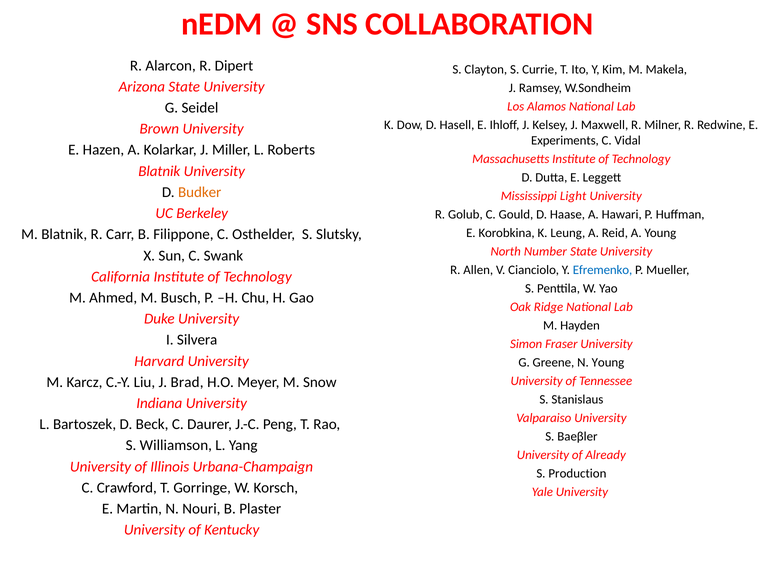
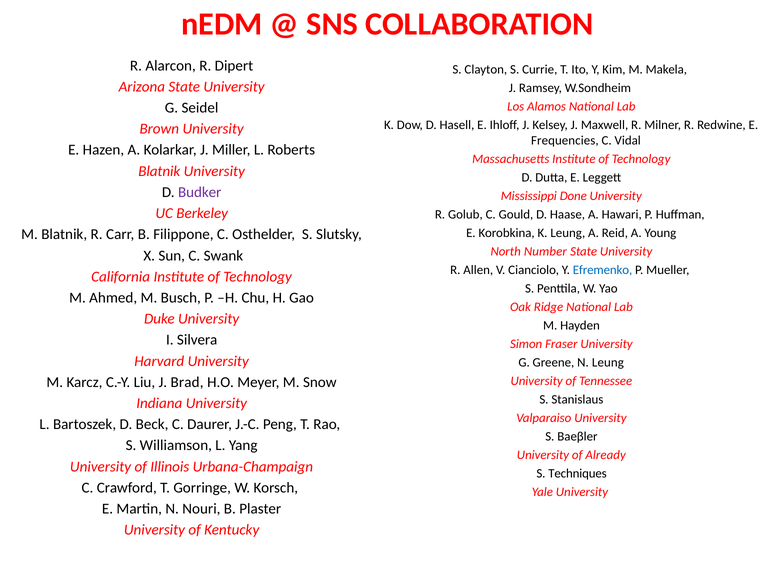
Experiments: Experiments -> Frequencies (565, 141)
Budker colour: orange -> purple (200, 192)
Light: Light -> Done (573, 196)
N Young: Young -> Leung (608, 363)
Production: Production -> Techniques (578, 474)
